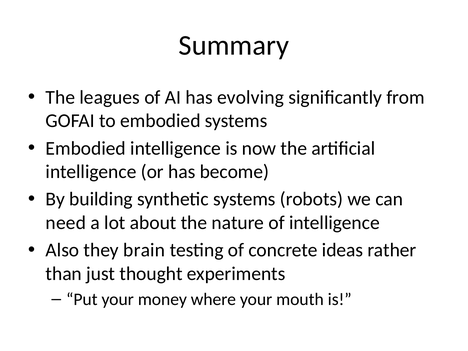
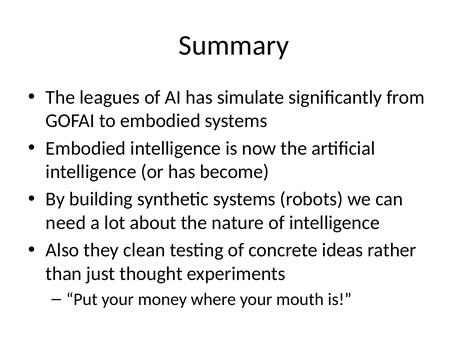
evolving: evolving -> simulate (251, 97)
brain: brain -> clean (144, 250)
